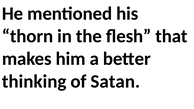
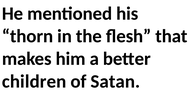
thinking: thinking -> children (34, 81)
